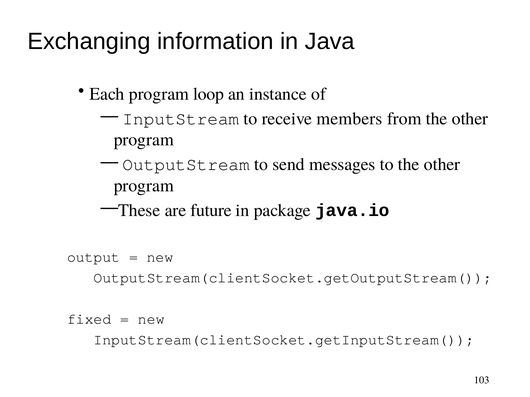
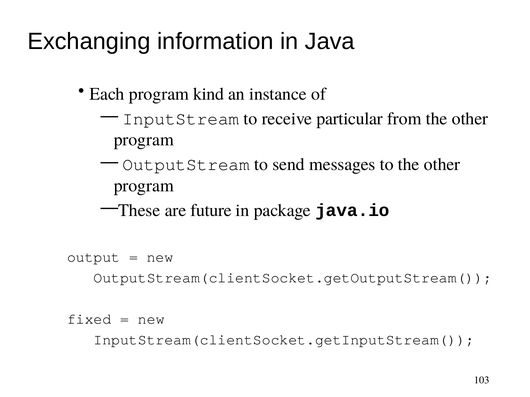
loop: loop -> kind (209, 94)
members: members -> particular (350, 119)
